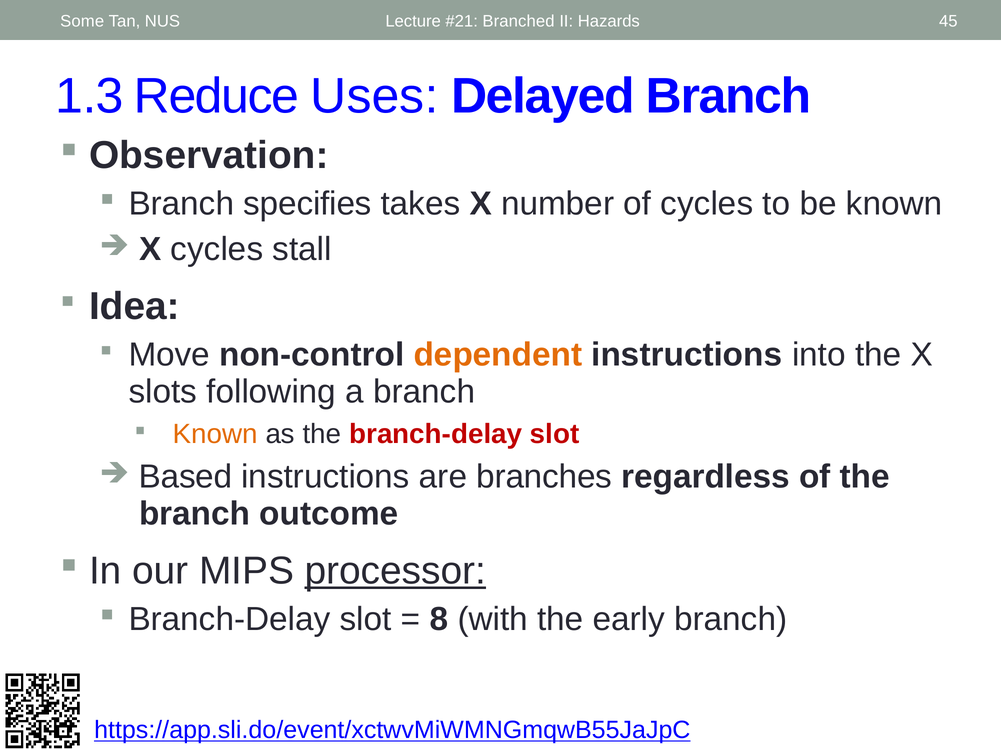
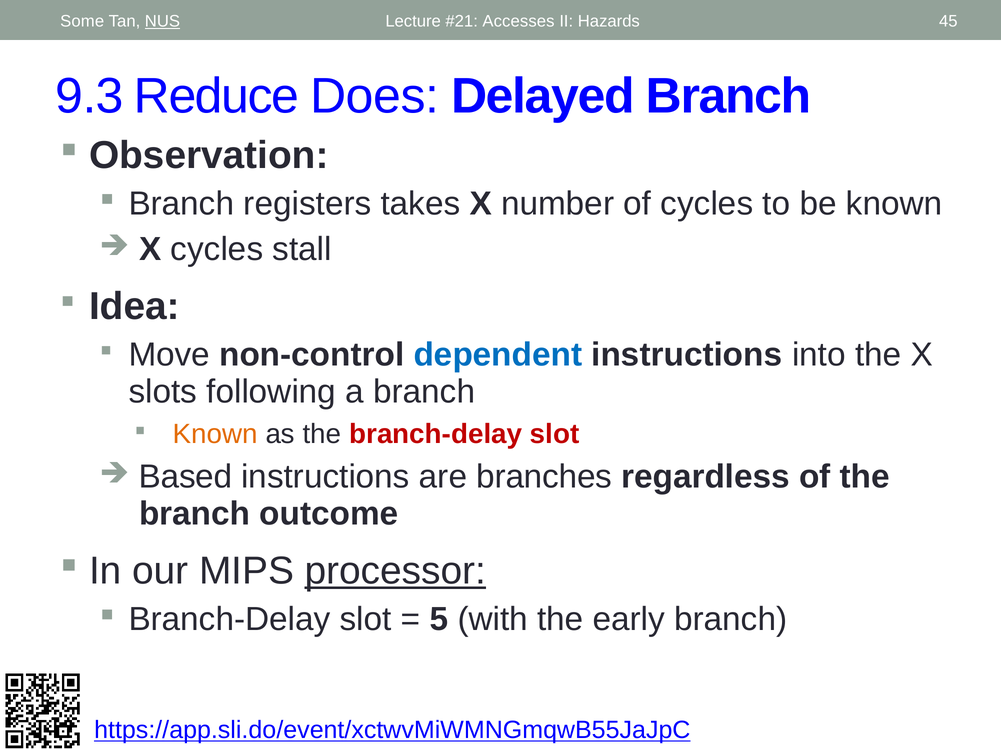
NUS underline: none -> present (162, 21)
Branched: Branched -> Accesses (519, 21)
1.3: 1.3 -> 9.3 (89, 96)
Uses: Uses -> Does (375, 96)
specifies: specifies -> registers (307, 204)
dependent colour: orange -> blue (498, 355)
8: 8 -> 5 (439, 620)
